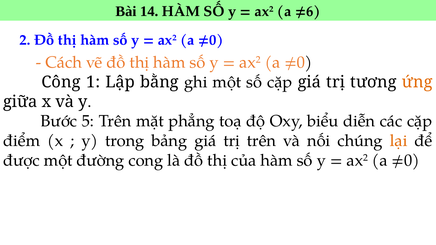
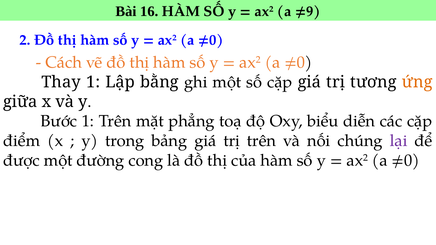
14: 14 -> 16 (149, 11)
≠6: ≠6 -> ≠9 (308, 11)
Công: Công -> Thay (61, 82)
Bước 5: 5 -> 1 (88, 121)
lại colour: orange -> purple (399, 141)
